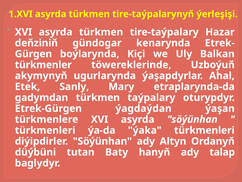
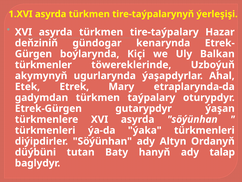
Sanly: Sanly -> Etrek (74, 86)
ýagdaýdan: ýagdaýdan -> gutarypdyr (144, 108)
